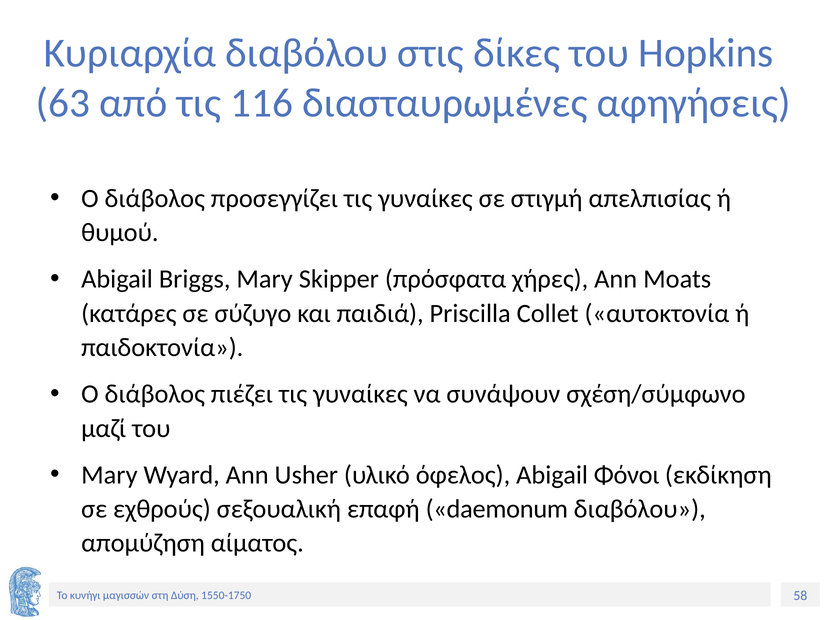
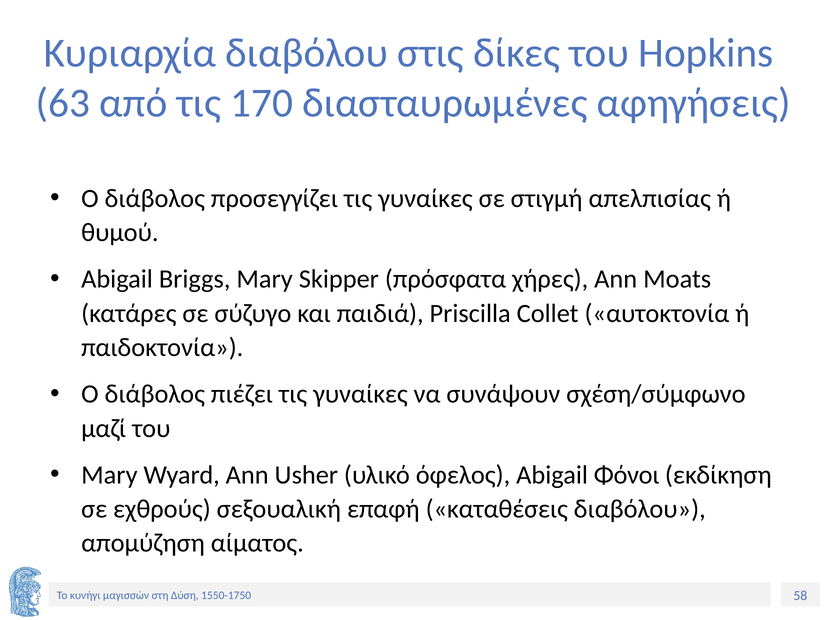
116: 116 -> 170 (262, 103)
daemonum: daemonum -> καταθέσεις (497, 509)
